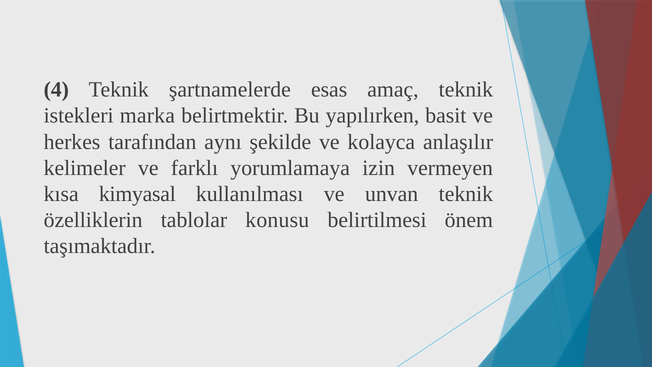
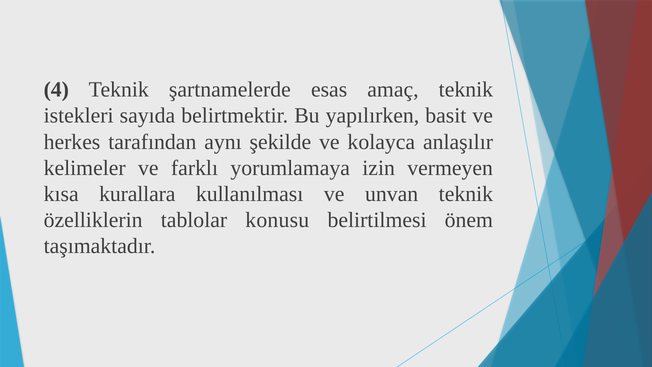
marka: marka -> sayıda (147, 116)
kimyasal: kimyasal -> kurallara (137, 194)
